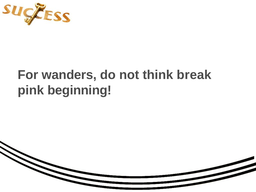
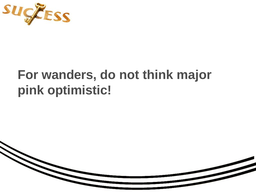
break: break -> major (194, 75)
beginning: beginning -> optimistic (80, 90)
